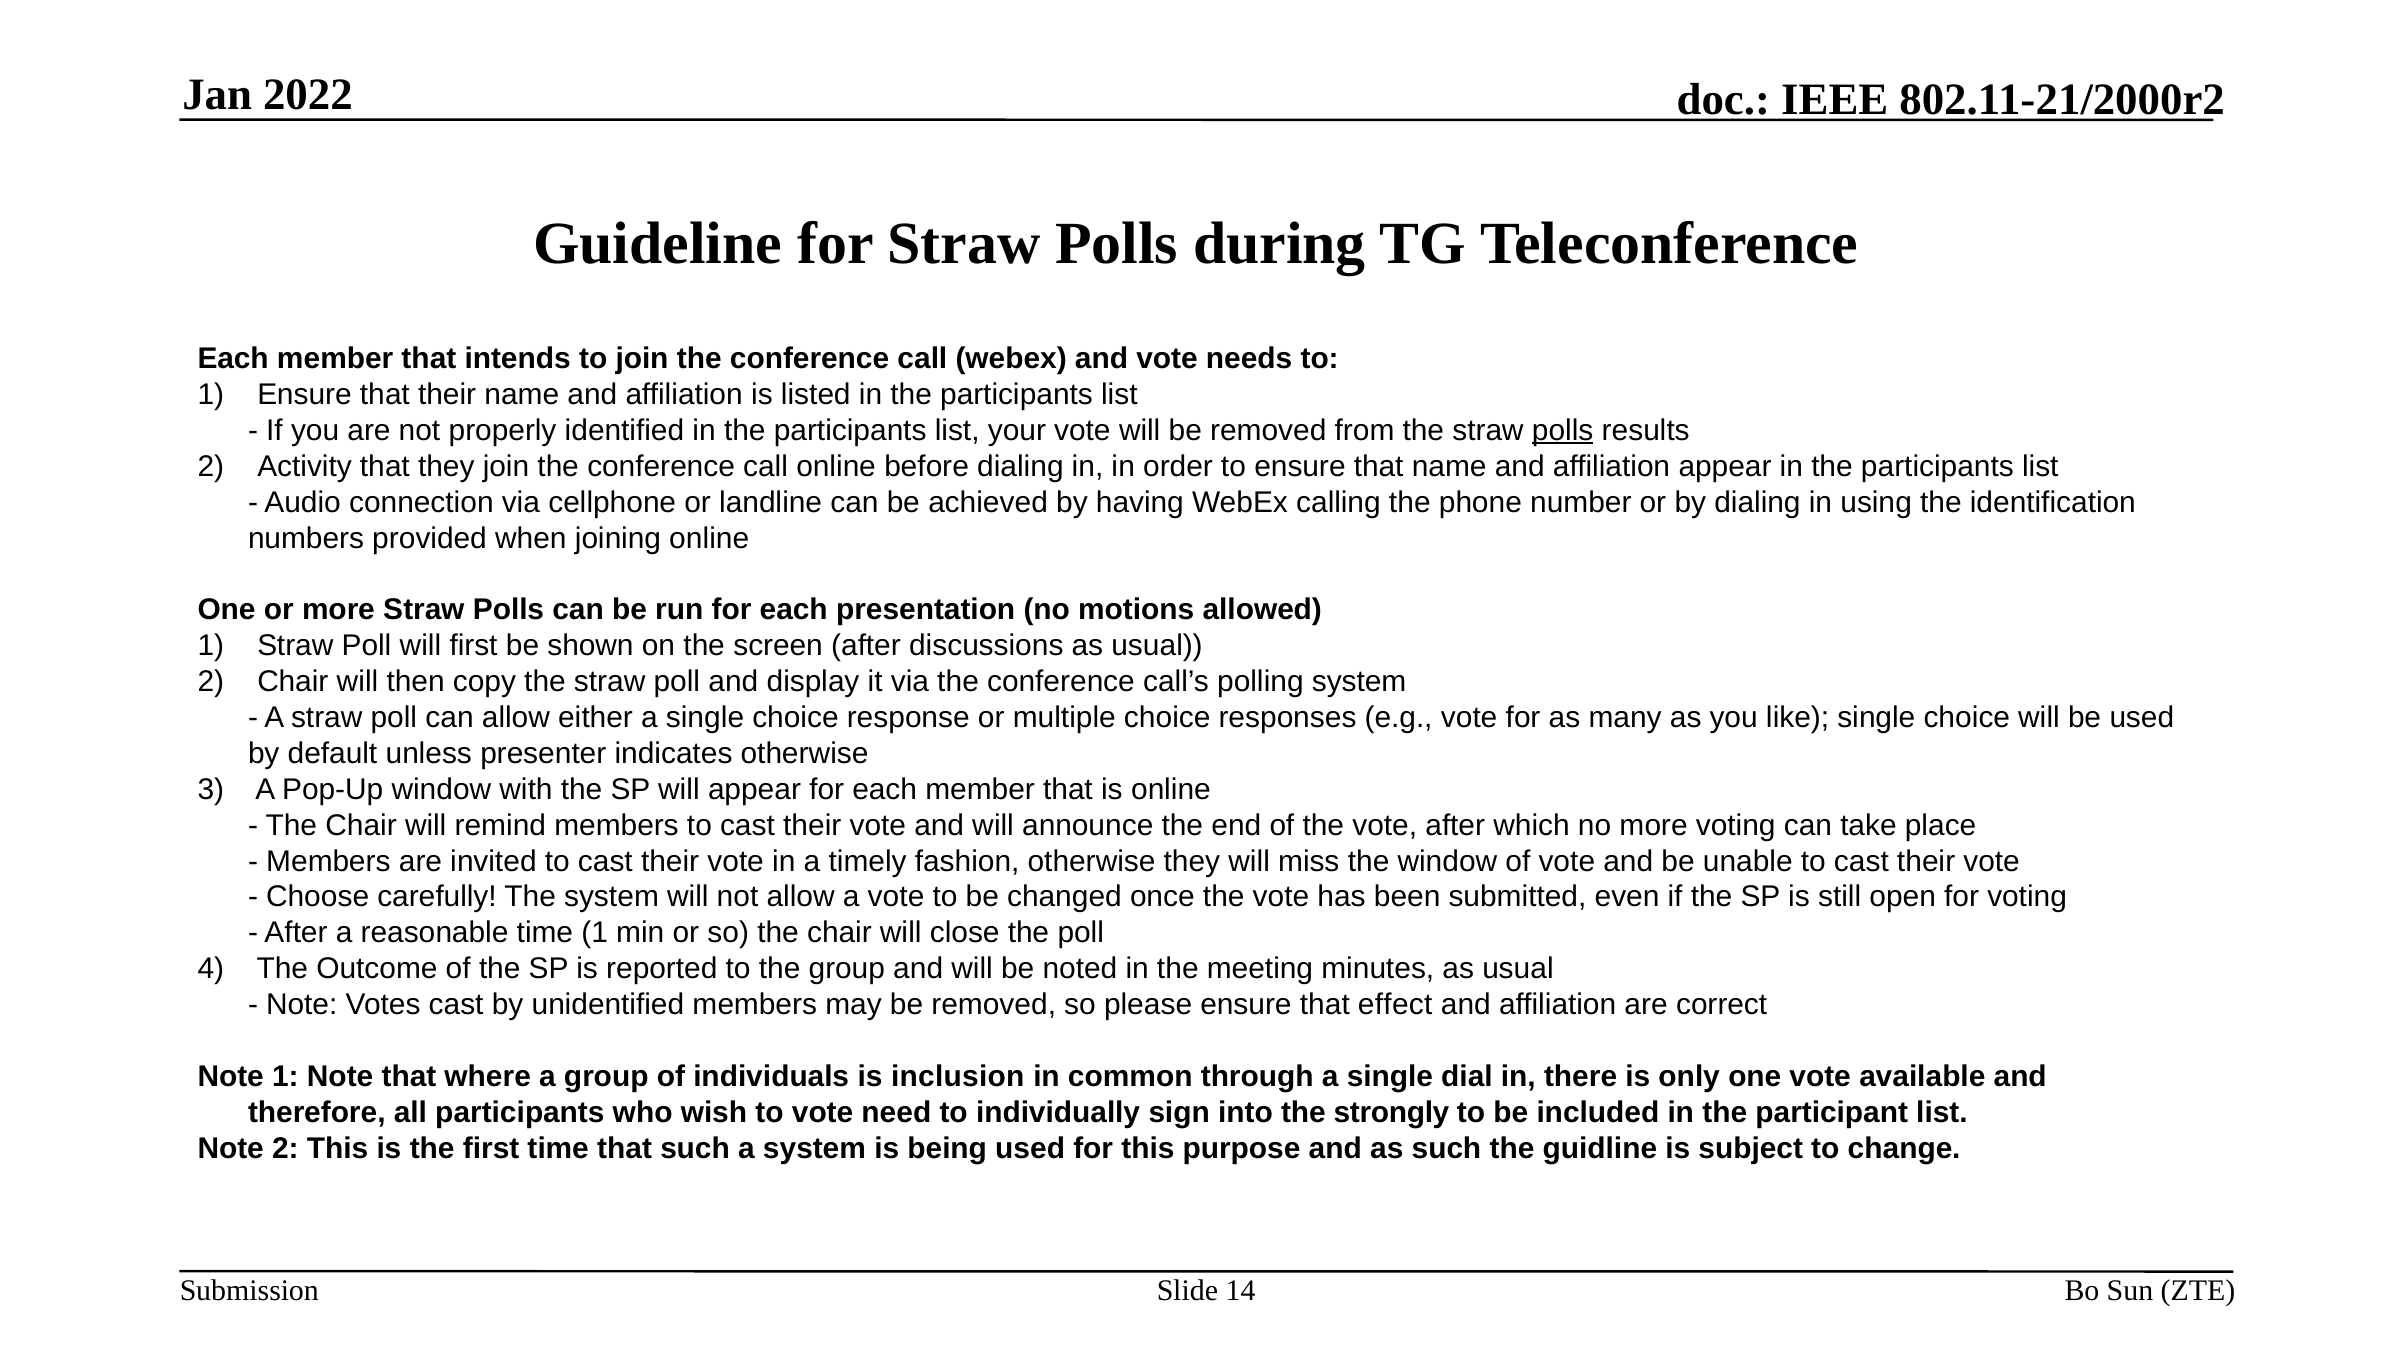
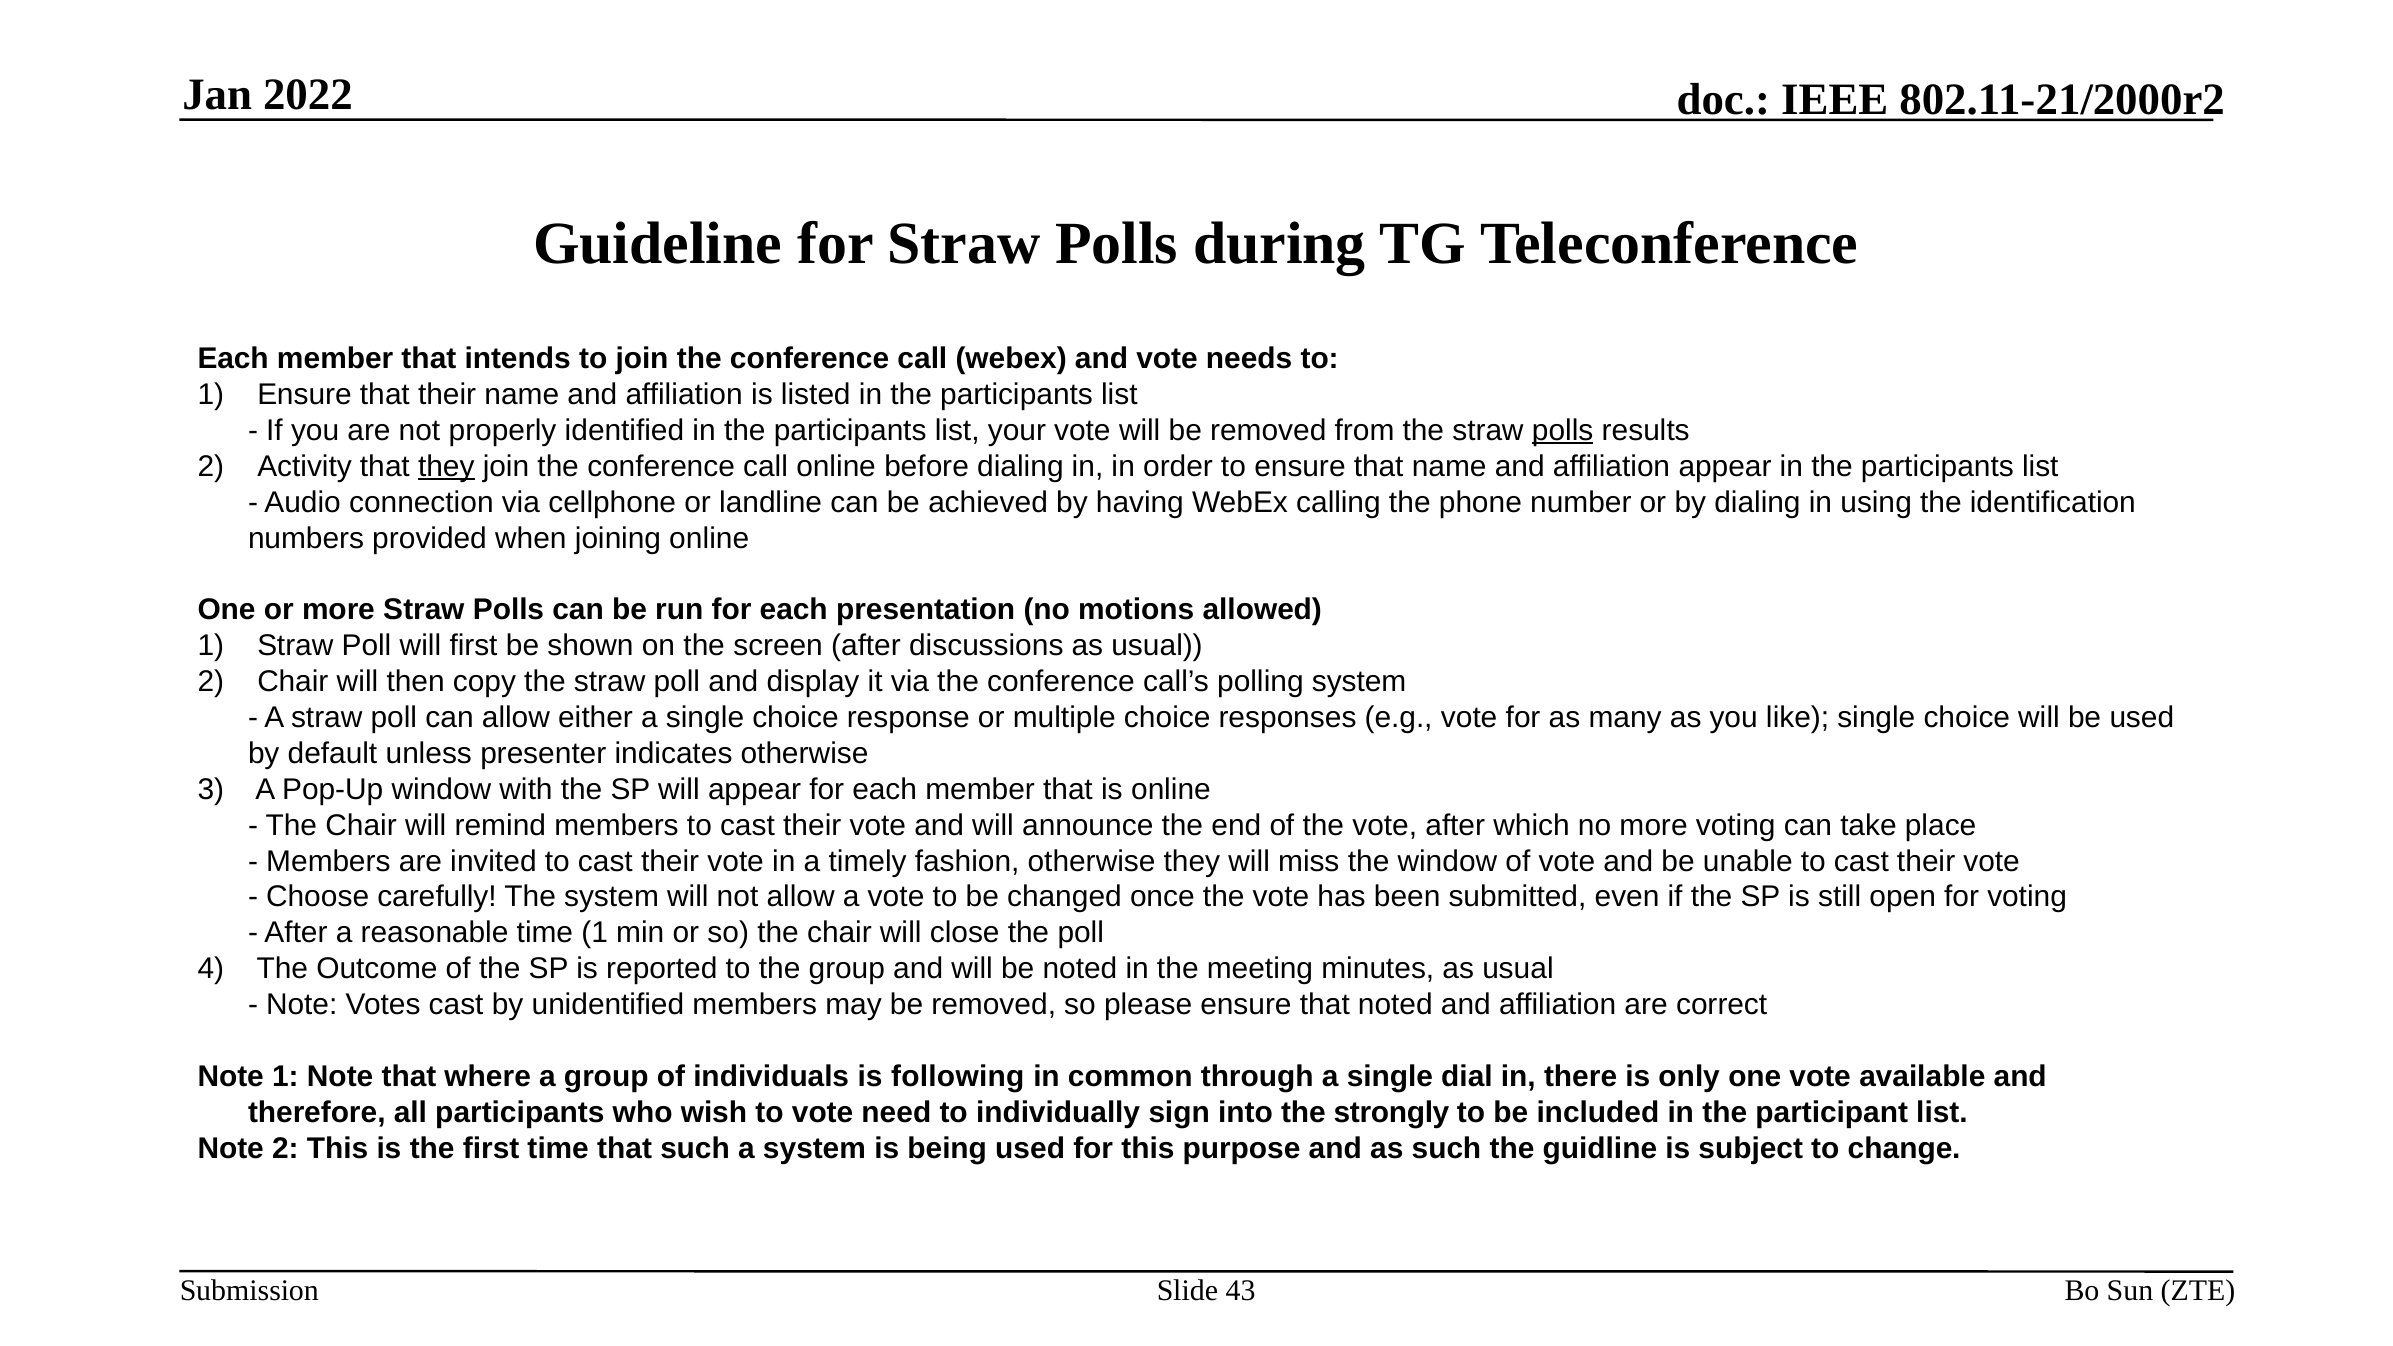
they underline: none -> present (446, 466)
that effect: effect -> noted (1395, 1005)
inclusion: inclusion -> following (958, 1077)
14: 14 -> 43 (1241, 1291)
